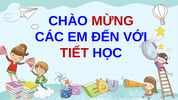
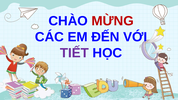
TIẾT colour: red -> purple (74, 53)
